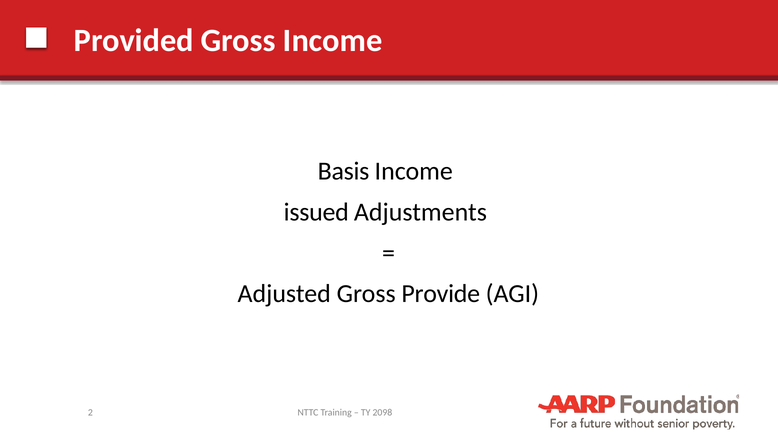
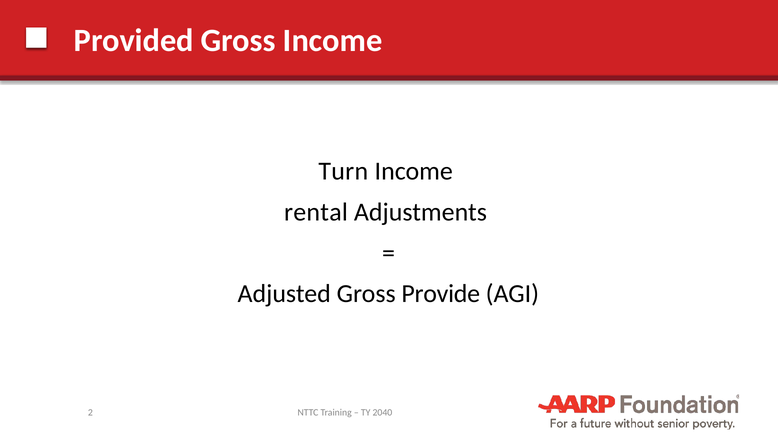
Basis: Basis -> Turn (343, 171)
issued: issued -> rental (316, 212)
2098: 2098 -> 2040 (382, 412)
